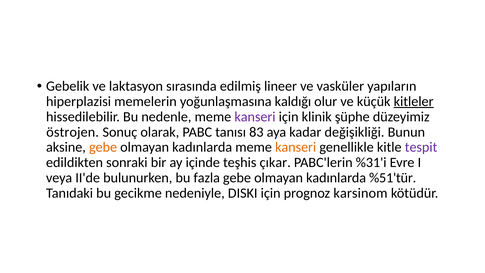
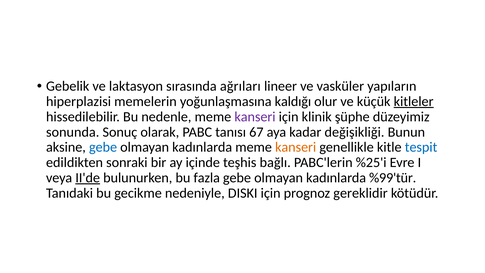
edilmiş: edilmiş -> ağrıları (240, 86)
östrojen: östrojen -> sonunda (73, 132)
83: 83 -> 67 (256, 132)
gebe colour: orange -> blue (103, 147)
tespit colour: purple -> blue (421, 147)
çıkar: çıkar -> bağlı (275, 162)
%31'i: %31'i -> %25'i (371, 162)
II'de underline: none -> present (88, 178)
%51'tür: %51'tür -> %99'tür (393, 178)
karsinom: karsinom -> gereklidir (361, 193)
